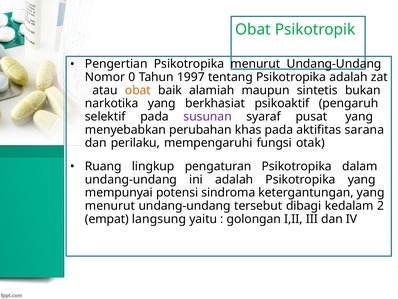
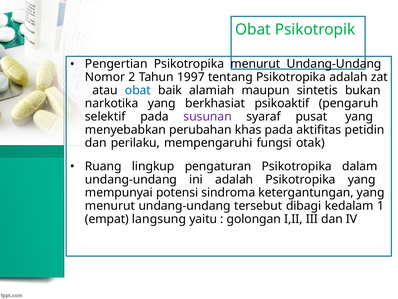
0: 0 -> 2 (132, 77)
obat colour: orange -> blue (138, 90)
sarana: sarana -> petidin (365, 130)
2: 2 -> 1 (381, 206)
